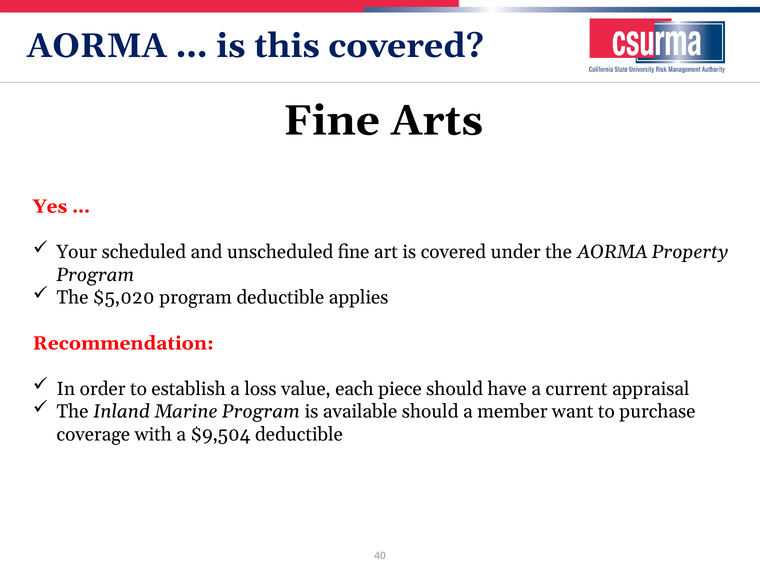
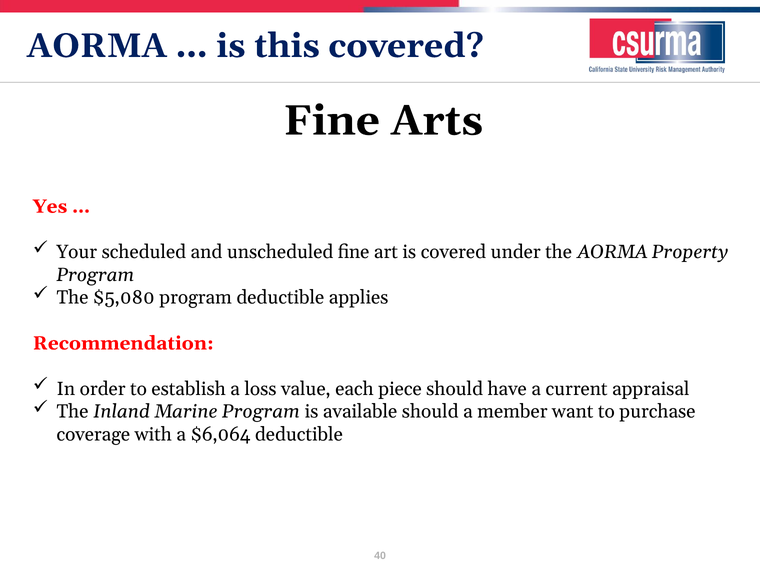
$5,020: $5,020 -> $5,080 (124, 298)
$9,504: $9,504 -> $6,064 (221, 434)
